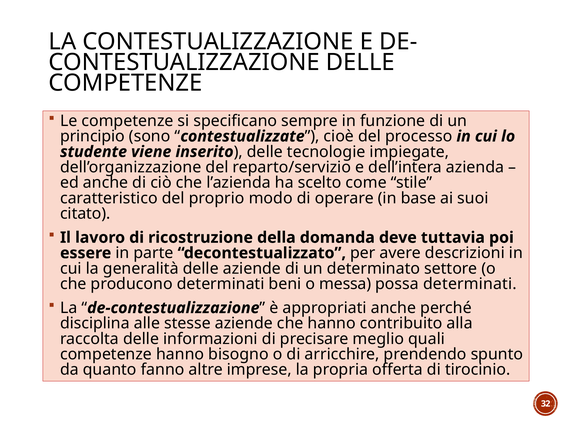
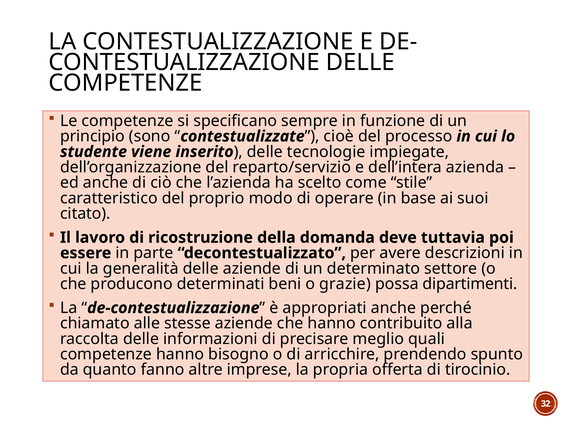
messa: messa -> grazie (345, 284)
possa determinati: determinati -> dipartimenti (470, 284)
disciplina: disciplina -> chiamato (95, 323)
